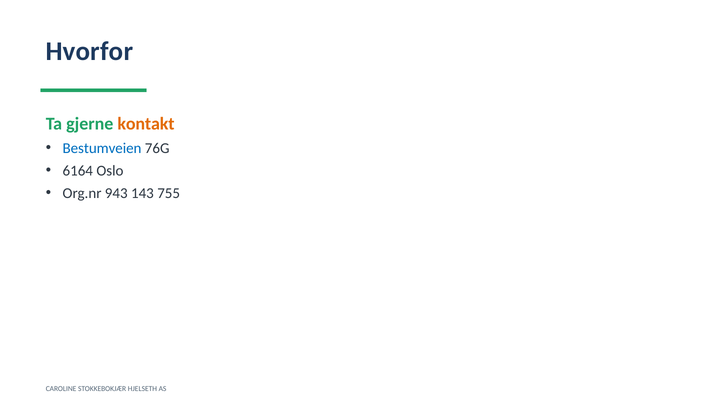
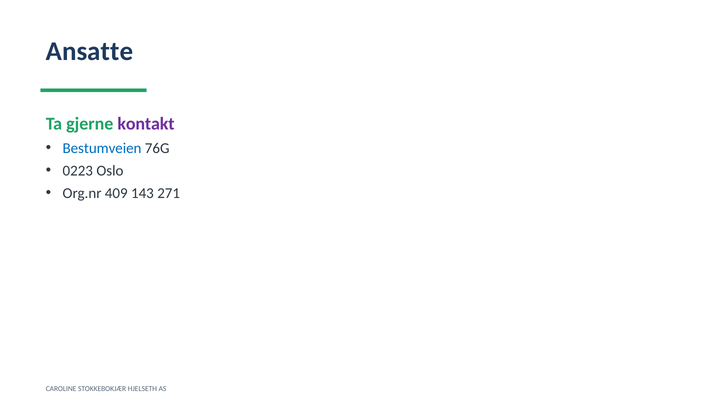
Hvorfor: Hvorfor -> Ansatte (89, 51)
kontakt colour: orange -> purple (146, 124)
6164: 6164 -> 0223 (78, 170)
943: 943 -> 409 (116, 193)
755: 755 -> 271 (169, 193)
